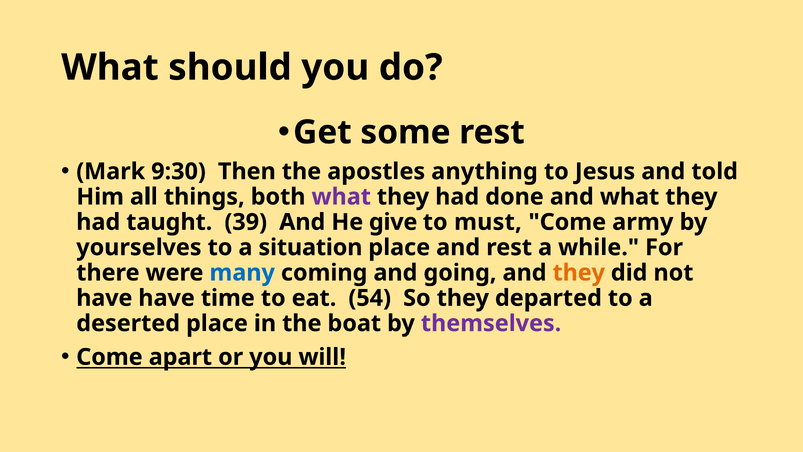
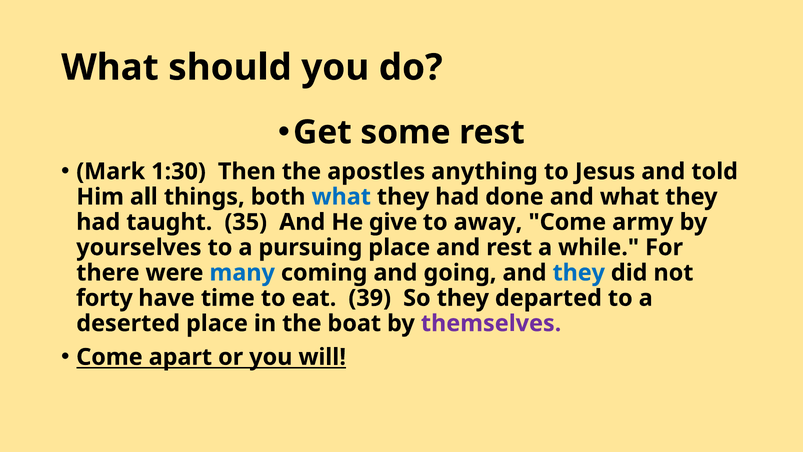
9:30: 9:30 -> 1:30 (179, 171)
what colour: purple -> blue (341, 197)
39: 39 -> 35 (246, 222)
must: must -> away (488, 222)
situation: situation -> pursuing (310, 247)
they colour: orange -> blue (579, 273)
have: have -> forty (104, 298)
54: 54 -> 39 (370, 298)
